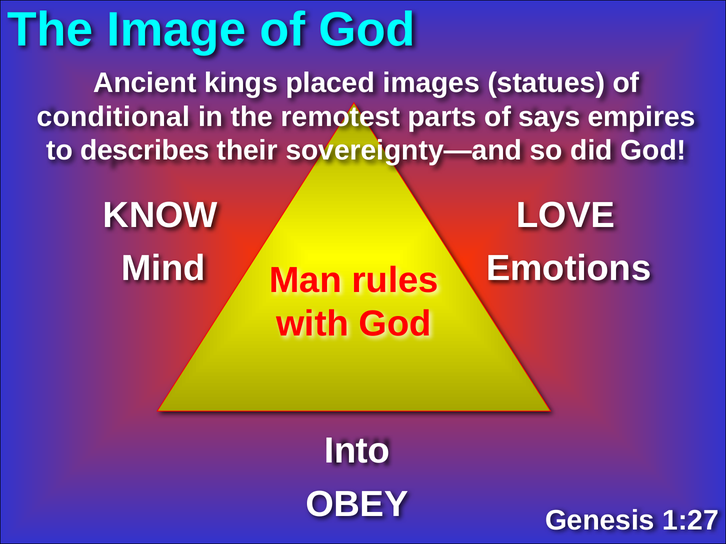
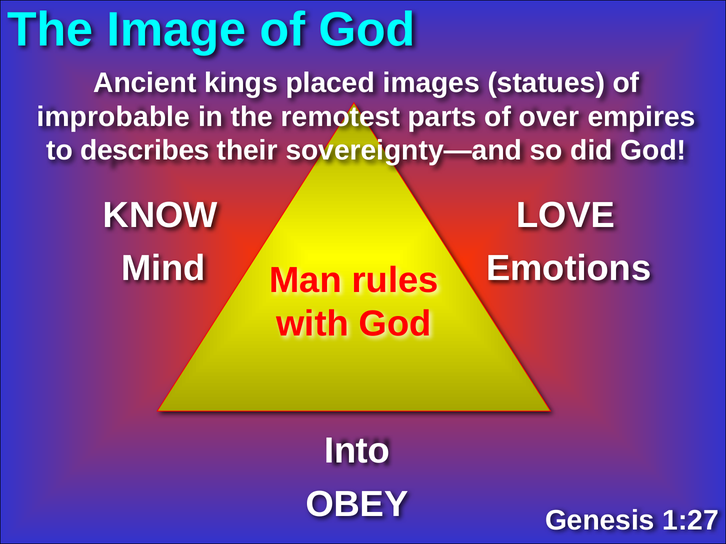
conditional: conditional -> improbable (113, 117)
says: says -> over (549, 117)
